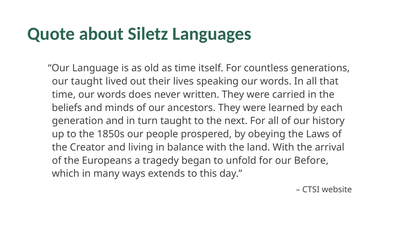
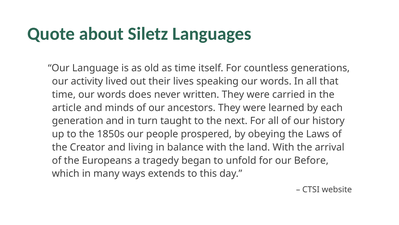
our taught: taught -> activity (87, 81)
beliefs: beliefs -> article (67, 107)
